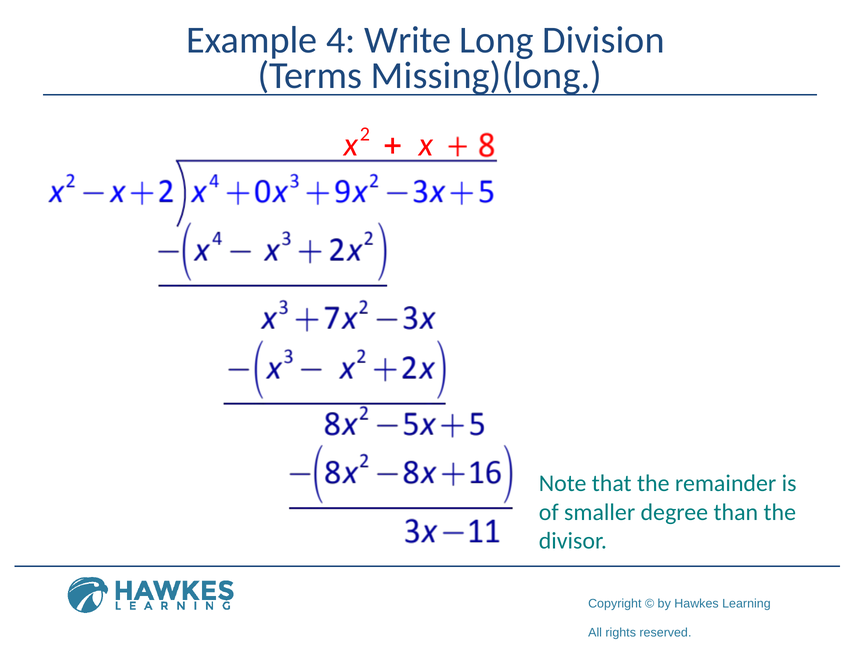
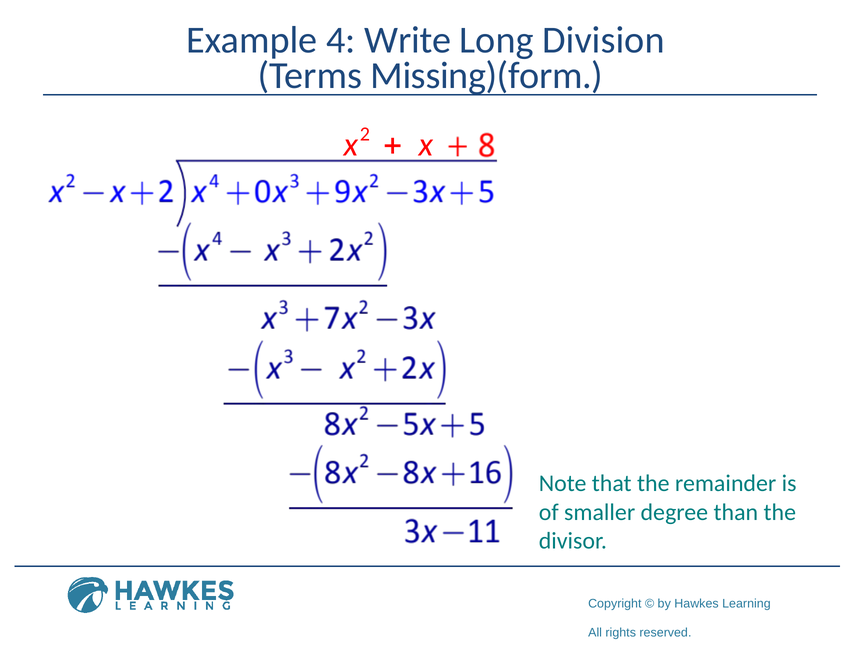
Missing)(long: Missing)(long -> Missing)(form (487, 76)
